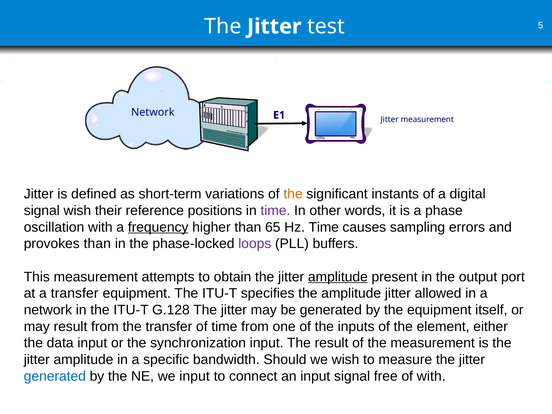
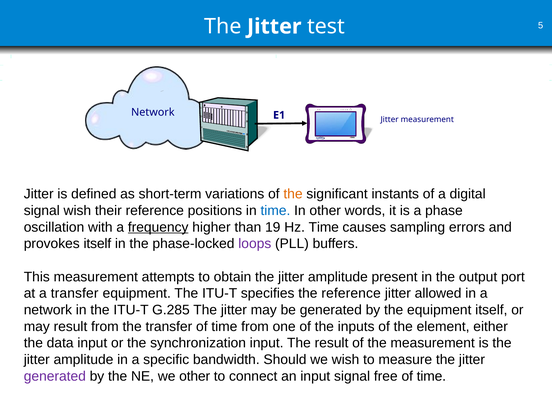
time colour: purple -> blue (275, 211)
65: 65 -> 19 (273, 227)
provokes than: than -> itself (97, 244)
amplitude underline: present -> none (338, 277)
the amplitude: amplitude -> reference (351, 293)
G.128: G.128 -> G.285 (171, 310)
generated colour: blue -> purple (55, 376)
we input: input -> other (195, 376)
free of with: with -> time (431, 376)
